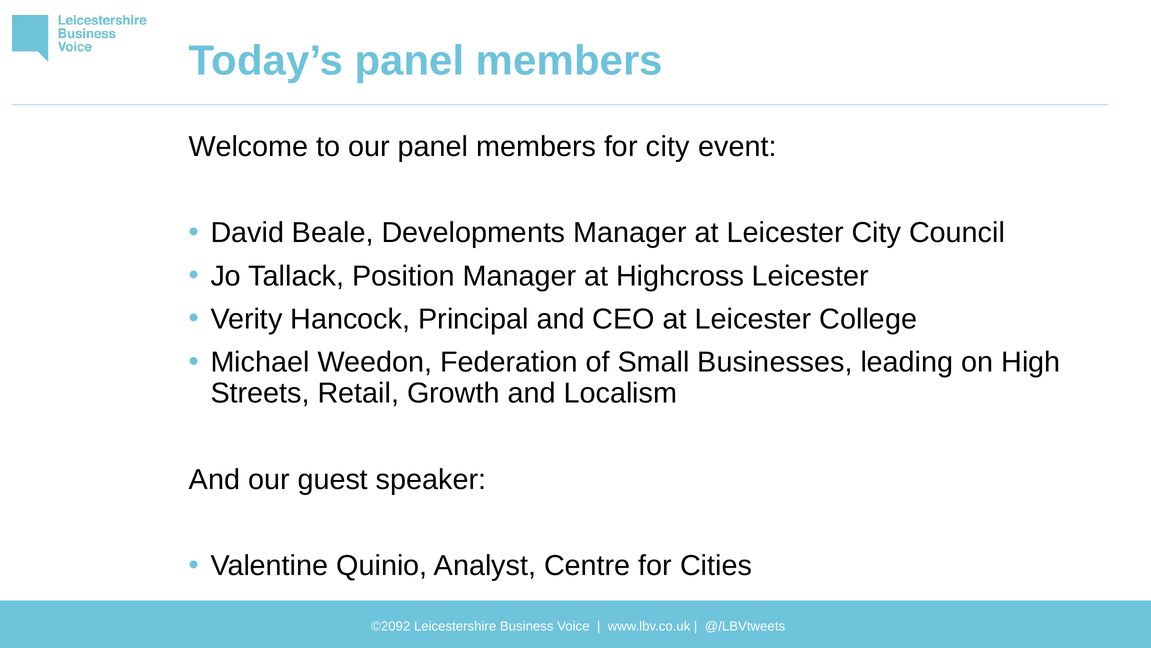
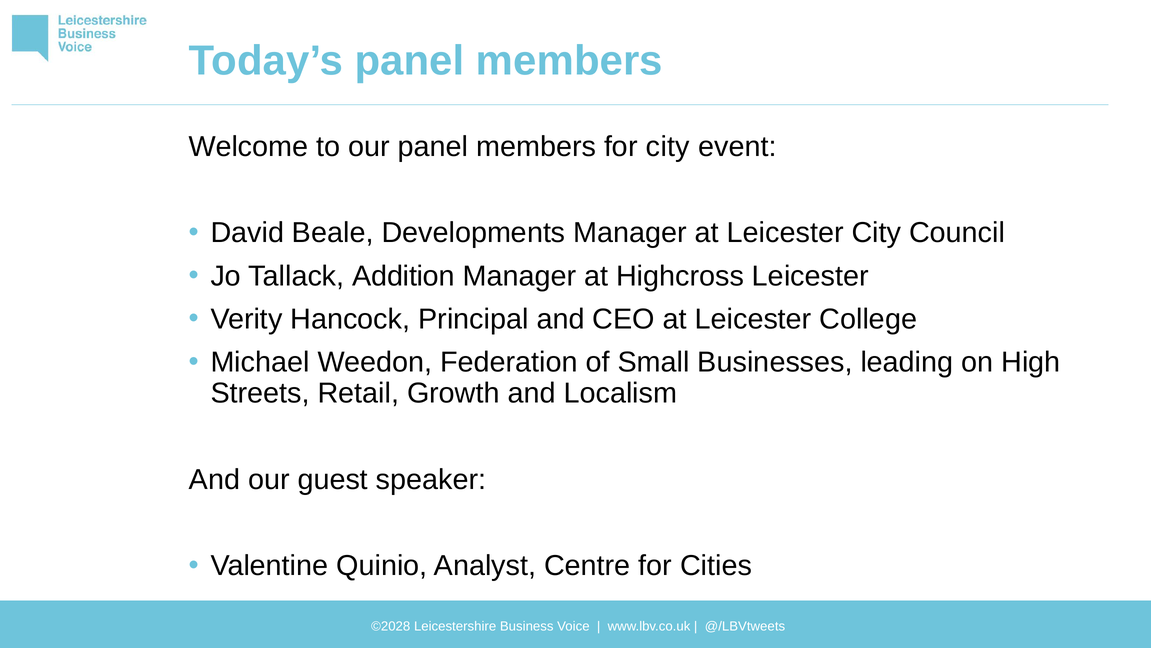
Position: Position -> Addition (404, 276)
©2092: ©2092 -> ©2028 (391, 626)
